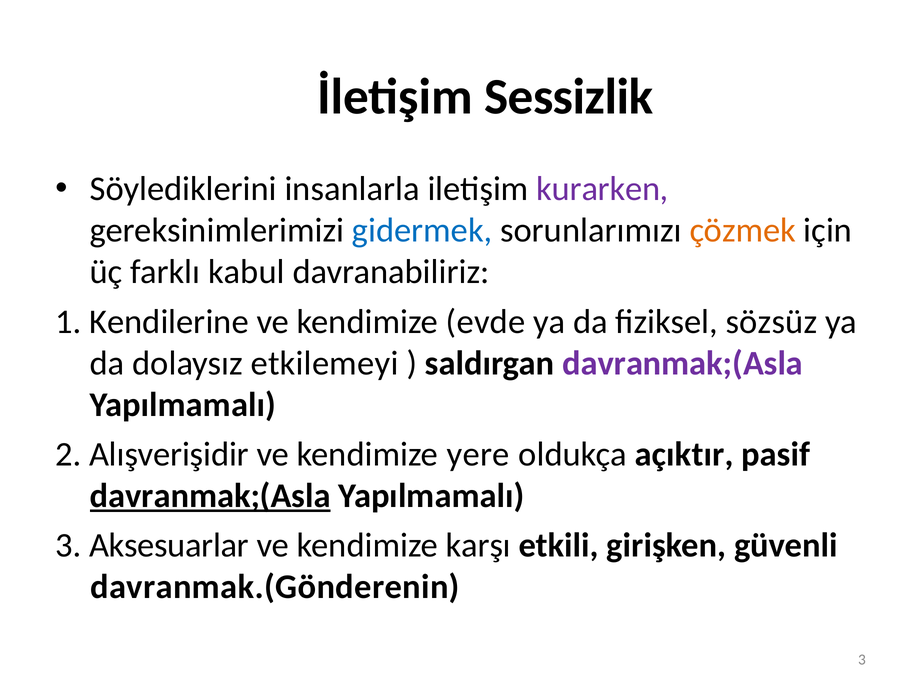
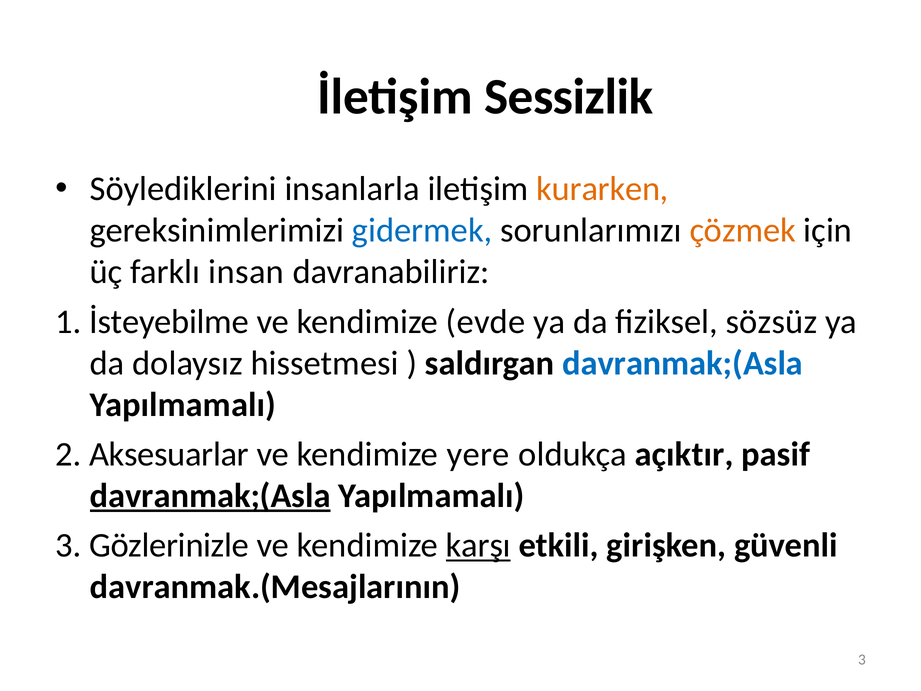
kurarken colour: purple -> orange (602, 189)
kabul: kabul -> insan (246, 272)
Kendilerine: Kendilerine -> İsteyebilme (169, 322)
etkilemeyi: etkilemeyi -> hissetmesi (325, 363)
davranmak;(Asla colour: purple -> blue (683, 363)
Alışverişidir: Alışverişidir -> Aksesuarlar (169, 454)
Aksesuarlar: Aksesuarlar -> Gözlerinizle (169, 545)
karşı underline: none -> present (478, 545)
davranmak.(Gönderenin: davranmak.(Gönderenin -> davranmak.(Mesajlarının (275, 587)
